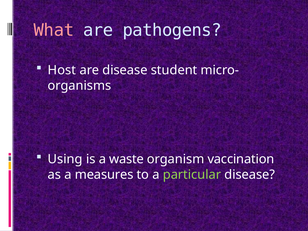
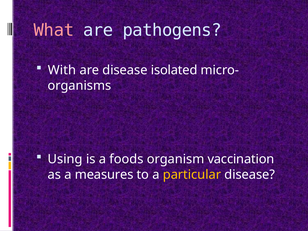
Host: Host -> With (62, 70)
student: student -> isolated (174, 70)
waste: waste -> foods (126, 159)
particular colour: light green -> yellow (192, 175)
